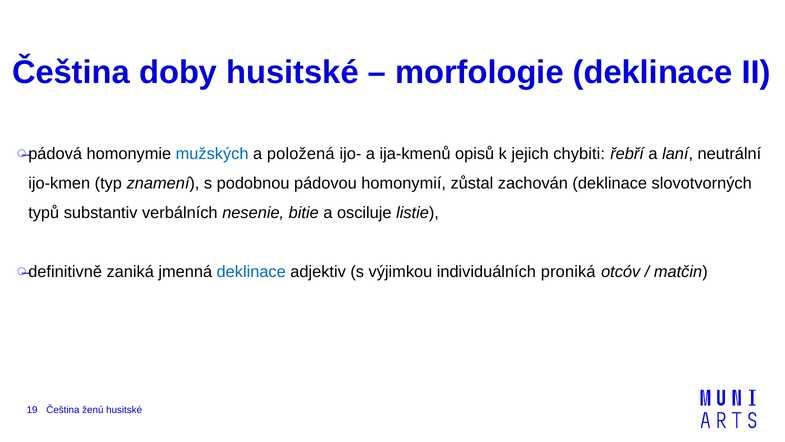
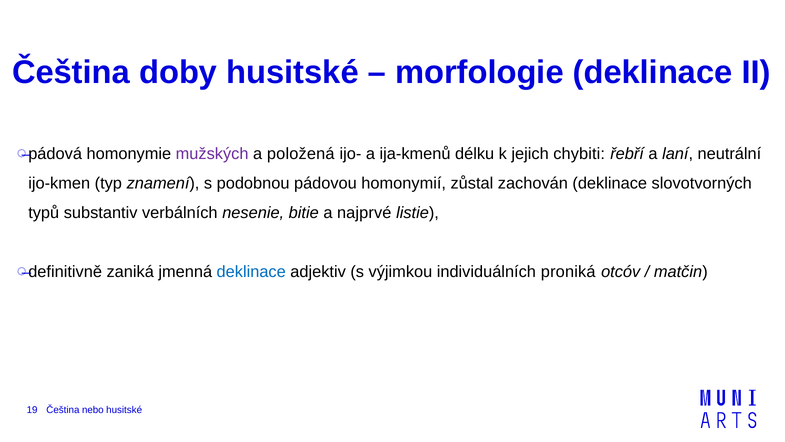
mužských colour: blue -> purple (212, 154)
opisů: opisů -> délku (475, 154)
osciluje: osciluje -> najprvé (364, 213)
ženú: ženú -> nebo (93, 410)
